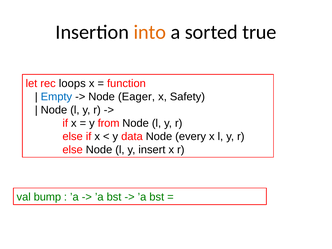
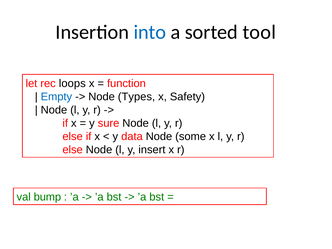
into colour: orange -> blue (150, 32)
true: true -> tool (259, 32)
Eager: Eager -> Types (136, 97)
from: from -> sure (109, 123)
every: every -> some (191, 136)
